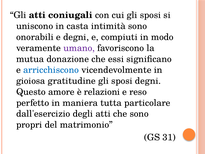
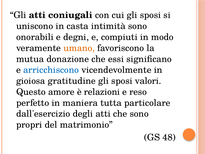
umano colour: purple -> orange (79, 48)
sposi degni: degni -> valori (148, 81)
31: 31 -> 48 (169, 137)
